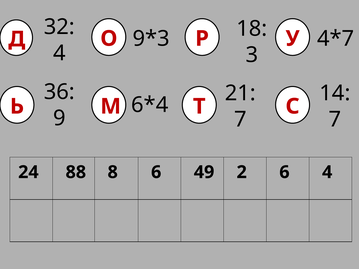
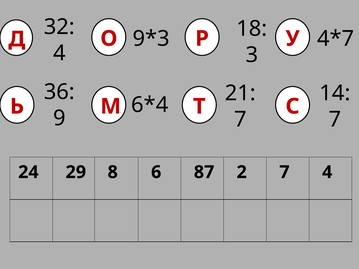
88: 88 -> 29 (76, 172)
49: 49 -> 87 (204, 172)
2 6: 6 -> 7 (284, 172)
